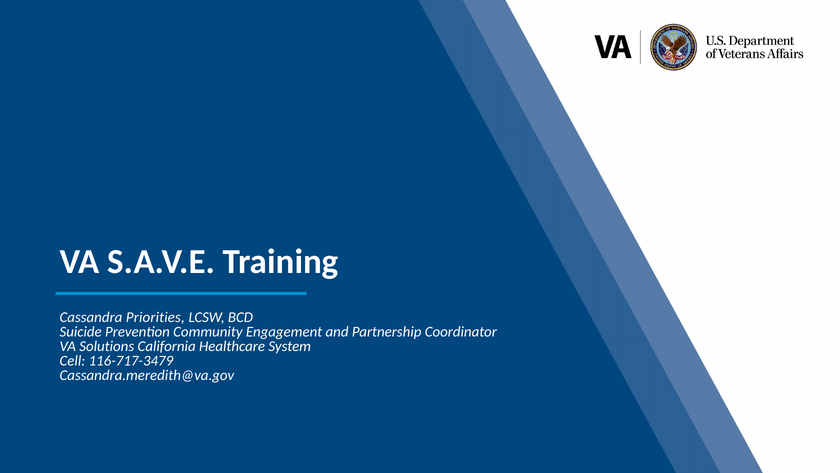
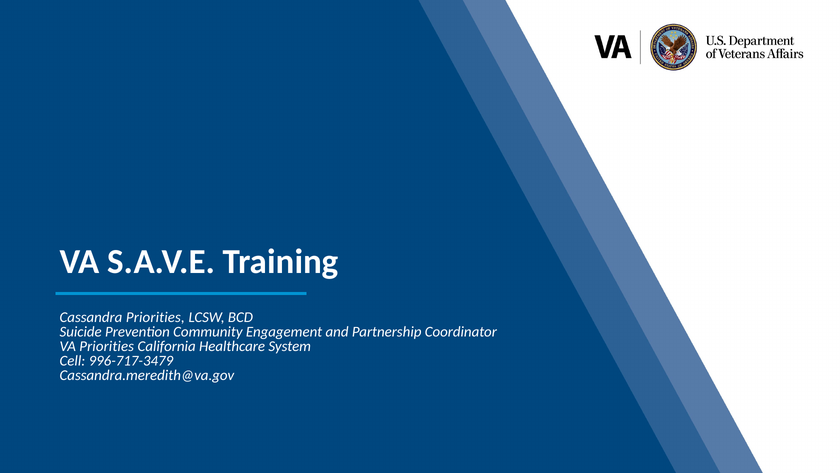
VA Solutions: Solutions -> Priorities (107, 346)
116-717-3479: 116-717-3479 -> 996-717-3479 (131, 360)
